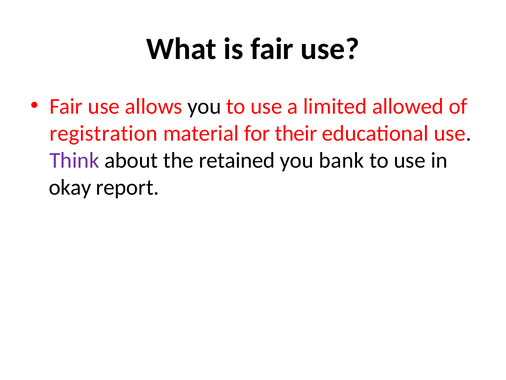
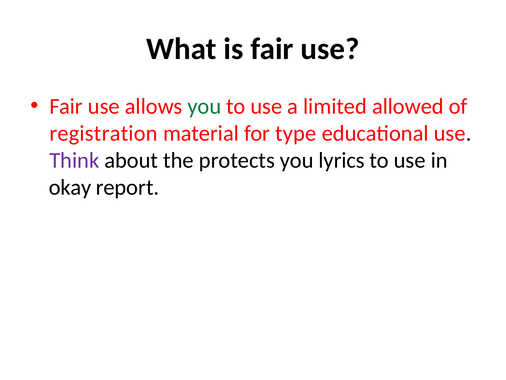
you colour: black -> green (204, 106)
their: their -> type (296, 133)
retained: retained -> protects (237, 160)
bank: bank -> lyrics (342, 160)
